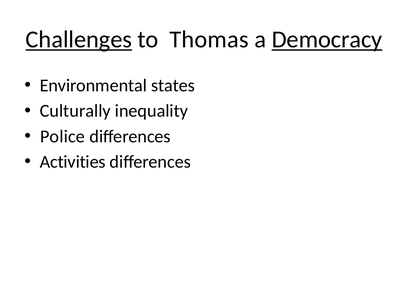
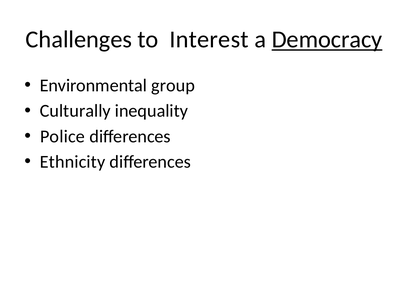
Challenges underline: present -> none (79, 39)
Thomas: Thomas -> Interest (209, 39)
states: states -> group (173, 86)
Activities: Activities -> Ethnicity (73, 162)
